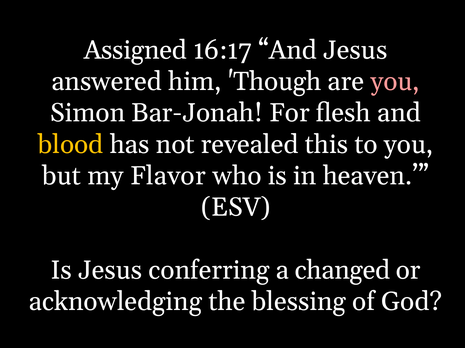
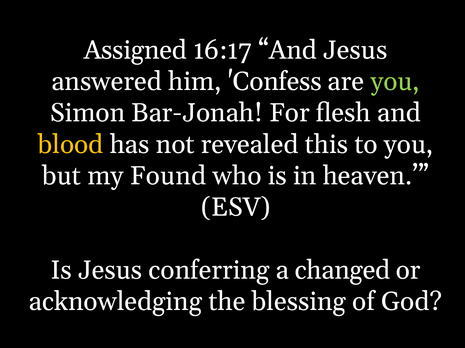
Though: Though -> Confess (275, 82)
you colour: pink -> light green (395, 82)
Flavor: Flavor -> Found (168, 176)
